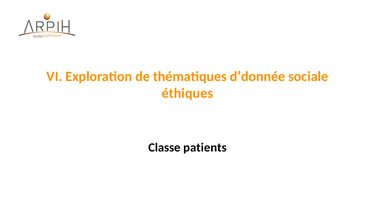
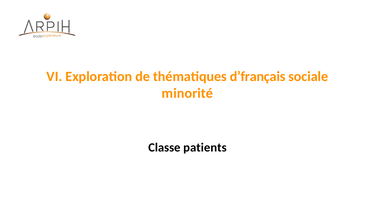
d’donnée: d’donnée -> d’français (258, 76)
éthiques: éthiques -> minorité (187, 93)
